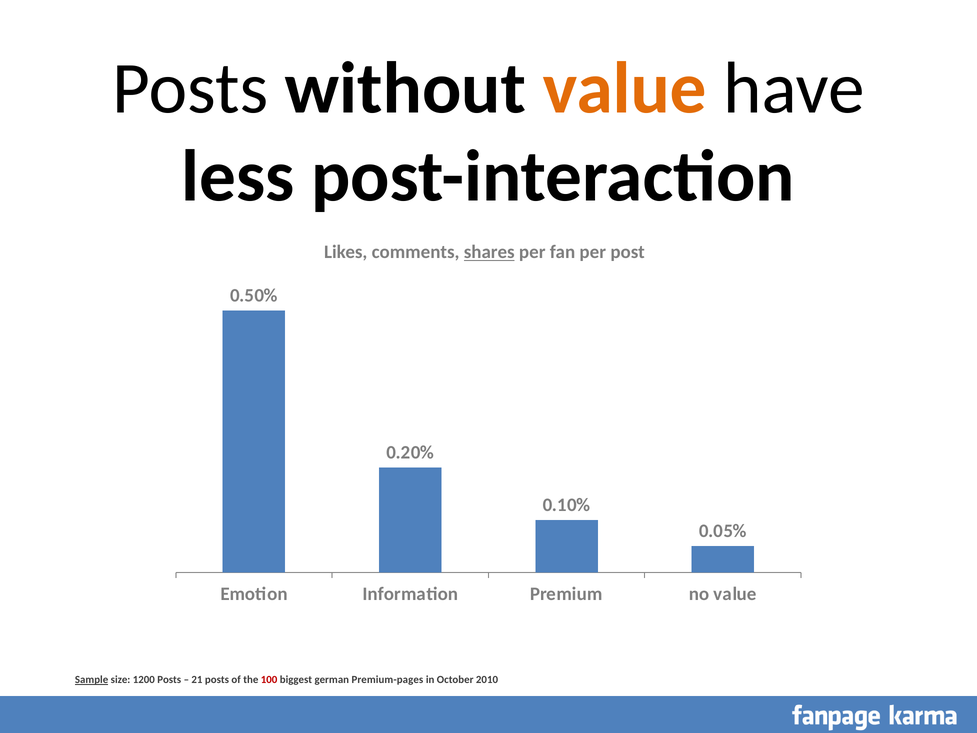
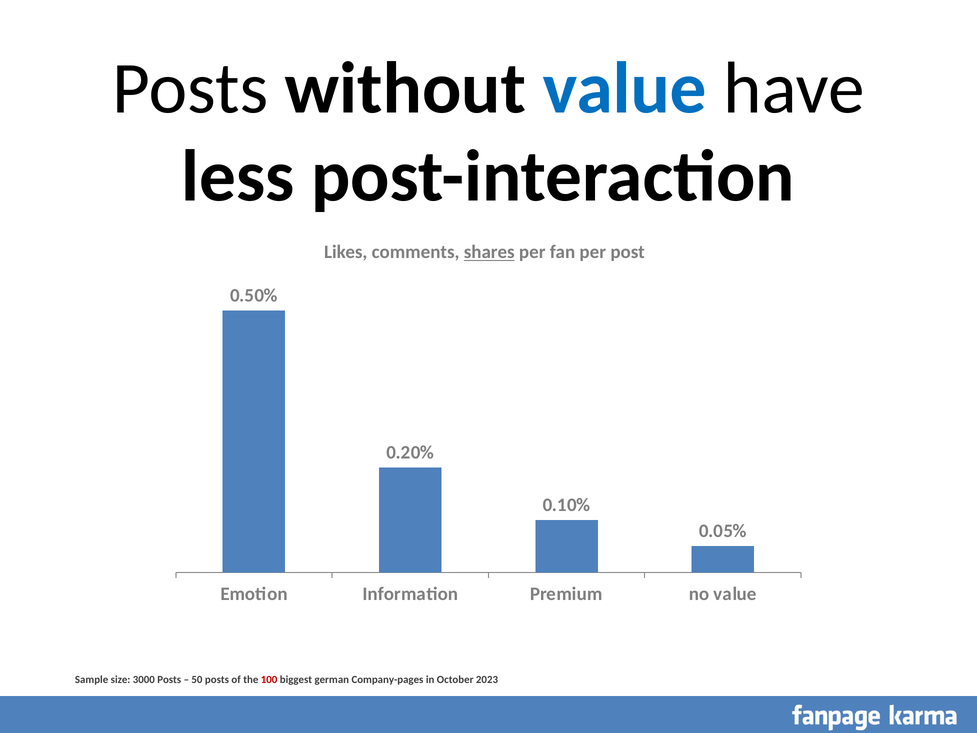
value colour: orange -> blue (625, 89)
Sample underline: present -> none (92, 680)
1200: 1200 -> 3000 (144, 680)
21: 21 -> 50 (197, 680)
Premium-pages: Premium-pages -> Company-pages (387, 680)
2010: 2010 -> 2023 (487, 680)
